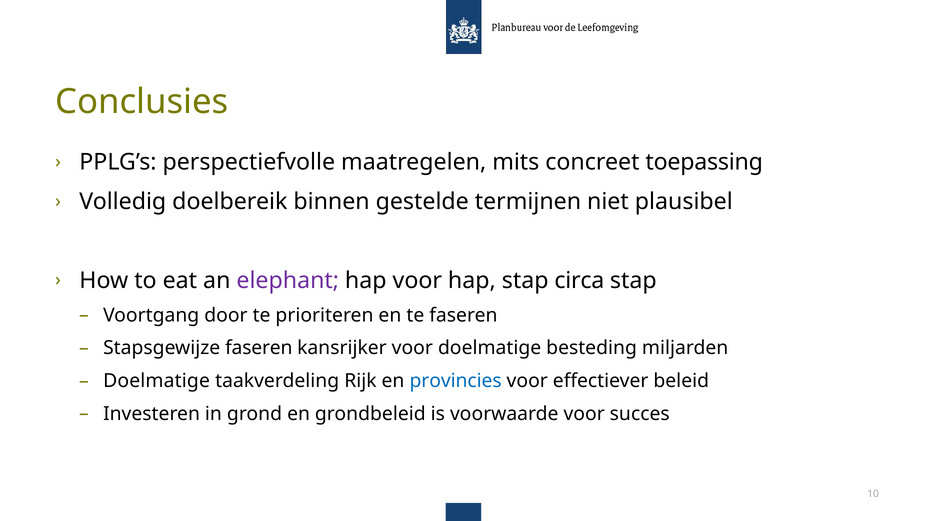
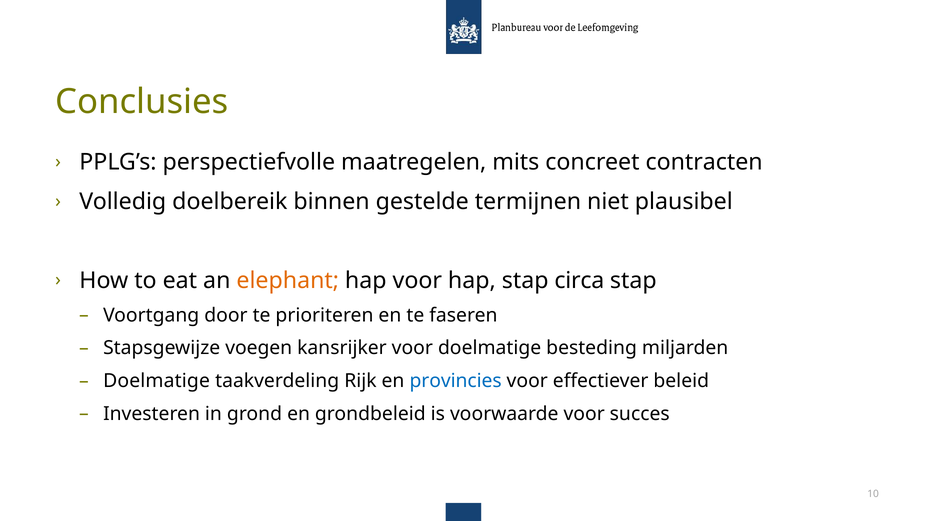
toepassing: toepassing -> contracten (704, 162)
elephant colour: purple -> orange (288, 281)
Stapsgewijze faseren: faseren -> voegen (259, 348)
